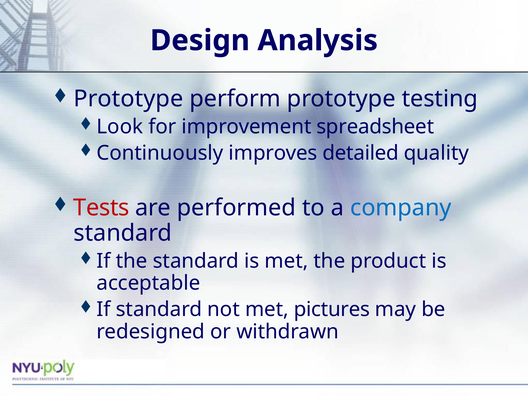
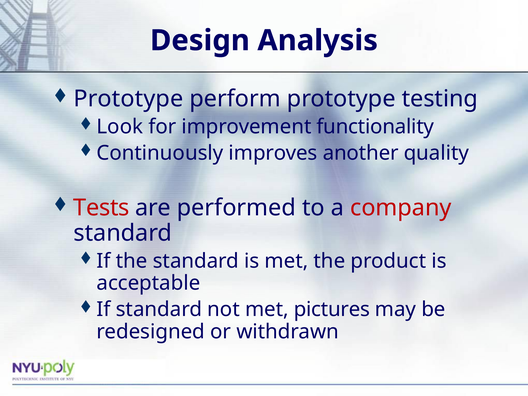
spreadsheet: spreadsheet -> functionality (375, 127)
detailed: detailed -> another (361, 153)
company colour: blue -> red (401, 208)
